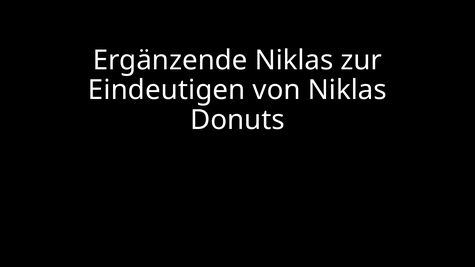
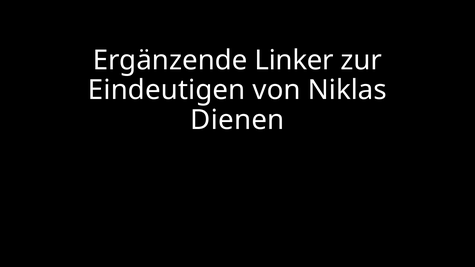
Ergänzende Niklas: Niklas -> Linker (294, 60)
Donuts: Donuts -> Dienen (237, 120)
